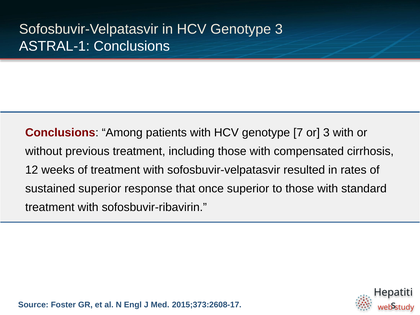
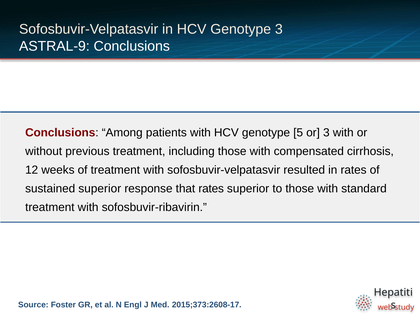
ASTRAL-1: ASTRAL-1 -> ASTRAL-9 (54, 46)
7: 7 -> 5 (298, 133)
that once: once -> rates (211, 189)
